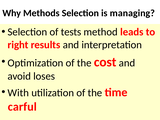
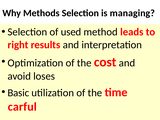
tests: tests -> used (71, 32)
With: With -> Basic (18, 93)
